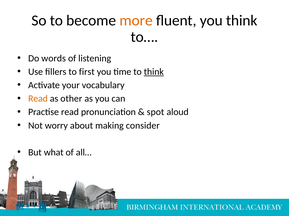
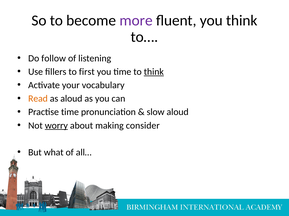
more colour: orange -> purple (136, 20)
words: words -> follow (54, 58)
as other: other -> aloud (71, 99)
Practise read: read -> time (70, 112)
spot: spot -> slow (156, 112)
worry underline: none -> present (56, 126)
